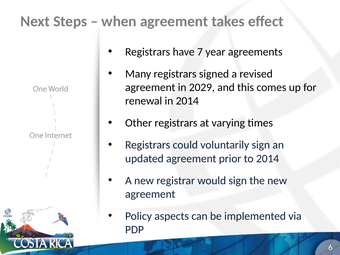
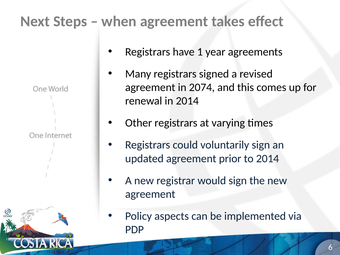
7: 7 -> 1 (200, 52)
2029: 2029 -> 2074 (202, 87)
